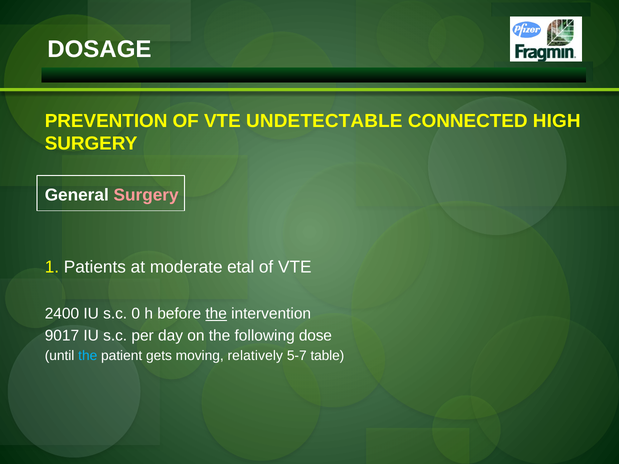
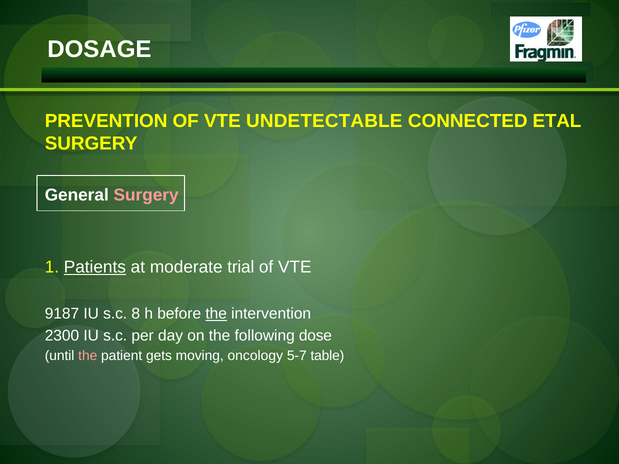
HIGH: HIGH -> ETAL (557, 121)
Patients underline: none -> present (95, 267)
etal: etal -> trial (241, 267)
2400: 2400 -> 9187 (62, 314)
0: 0 -> 8 (136, 314)
9017: 9017 -> 2300 (62, 336)
the colour: light blue -> pink (88, 356)
relatively: relatively -> oncology (255, 356)
